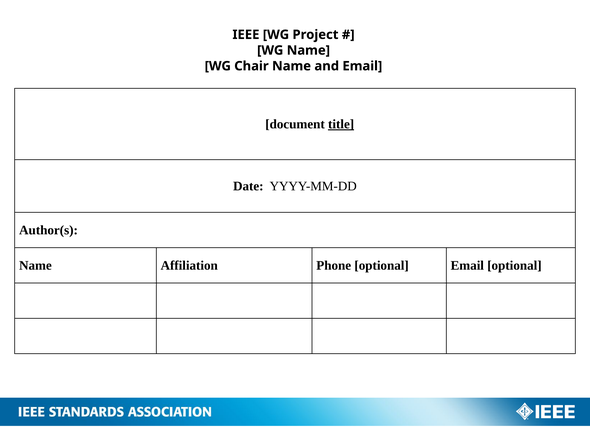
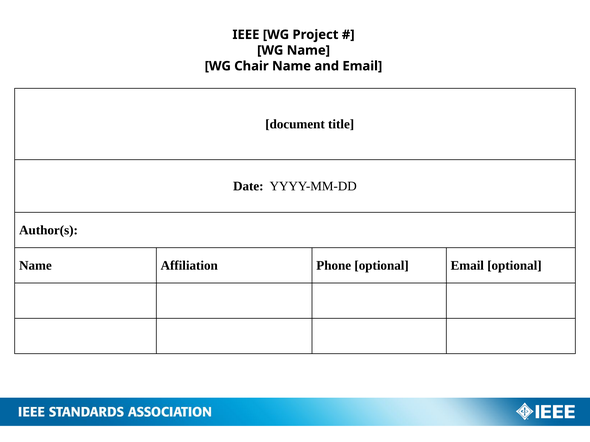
title underline: present -> none (341, 124)
